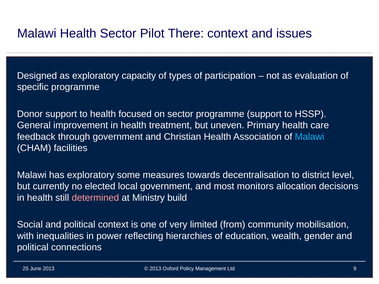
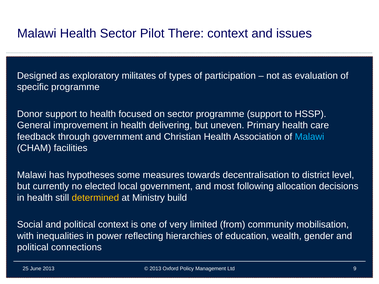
capacity: capacity -> militates (139, 76)
treatment: treatment -> delivering (171, 125)
has exploratory: exploratory -> hypotheses (91, 175)
monitors: monitors -> following (255, 186)
determined colour: pink -> yellow (95, 198)
